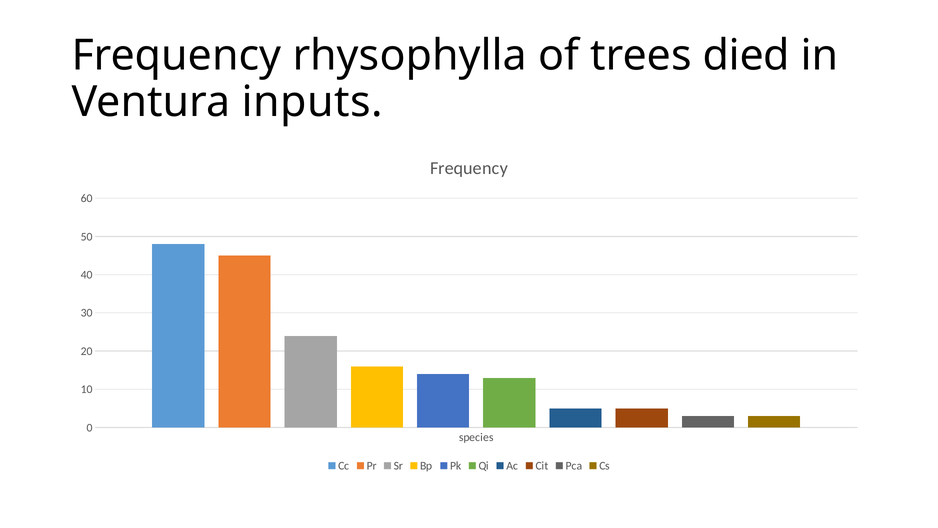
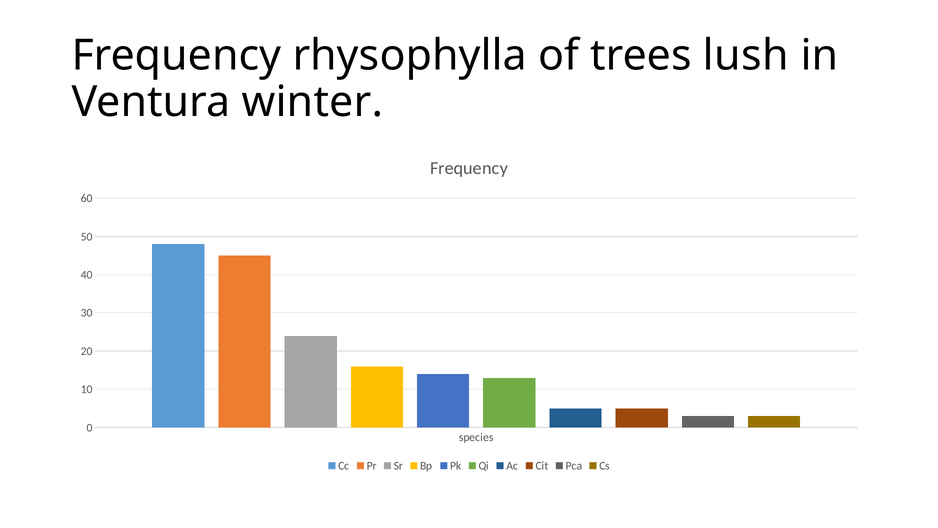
died: died -> lush (746, 56)
inputs: inputs -> winter (312, 102)
